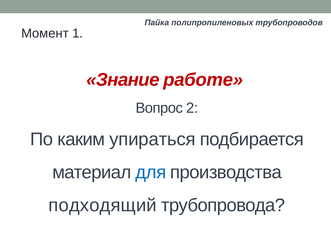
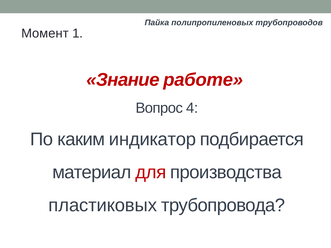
2: 2 -> 4 (192, 108)
упираться: упираться -> индикатор (153, 139)
для colour: blue -> red (151, 172)
подходящий: подходящий -> пластиковых (103, 205)
